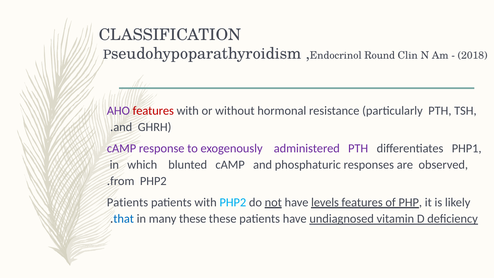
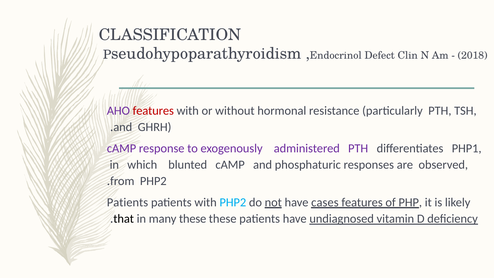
Round: Round -> Defect (380, 56)
levels: levels -> cases (325, 202)
that colour: blue -> black (124, 219)
